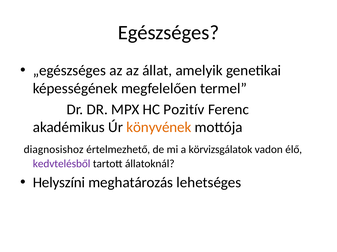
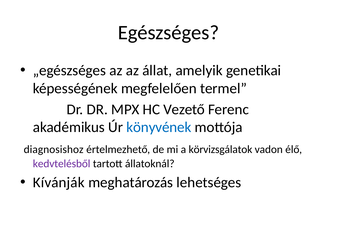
Pozitív: Pozitív -> Vezető (184, 110)
könyvének colour: orange -> blue (159, 128)
Helyszíni: Helyszíni -> Kívánják (59, 183)
